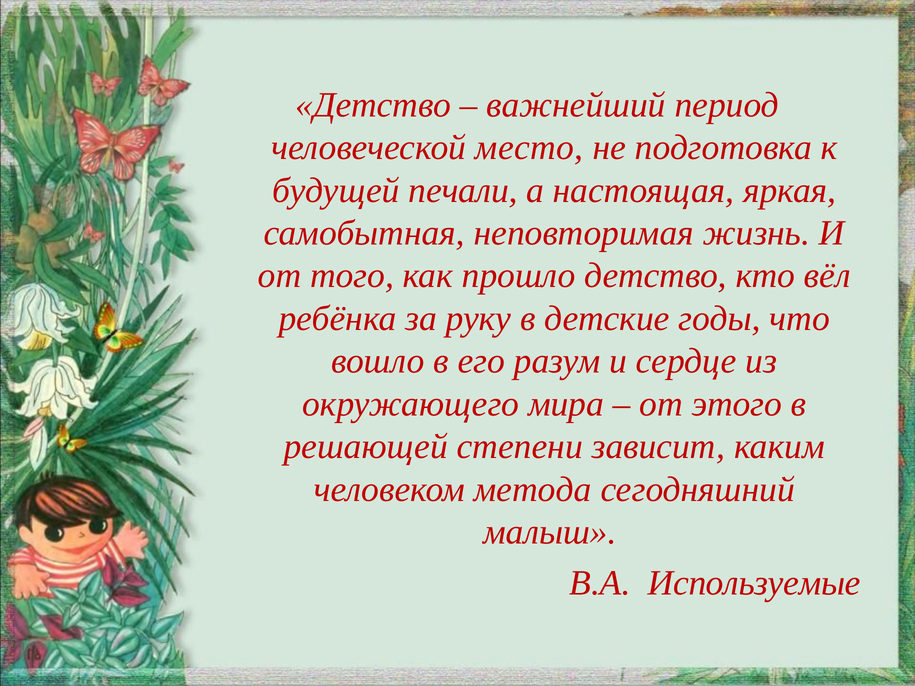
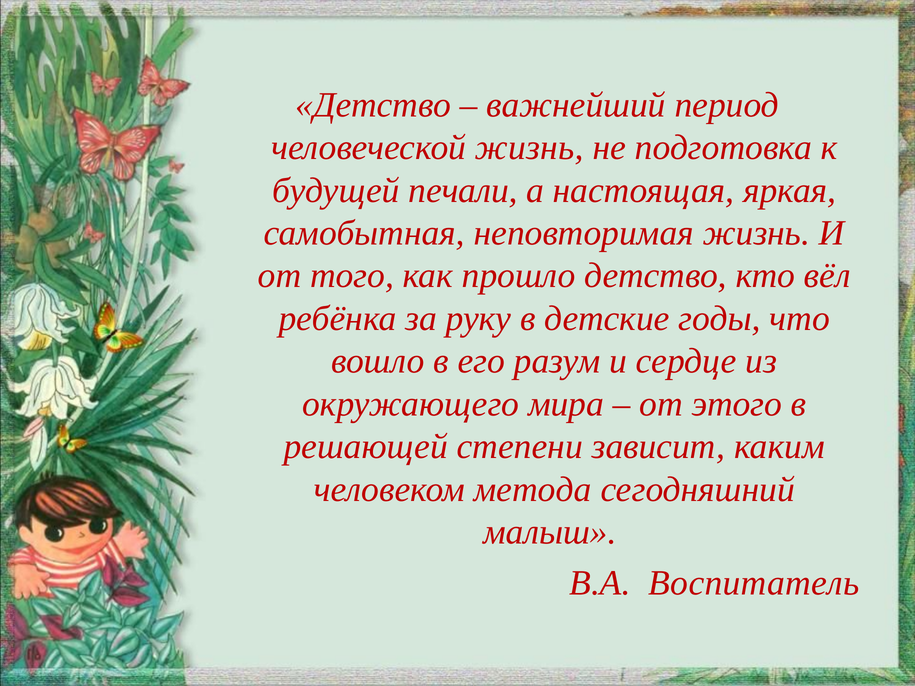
человеческой место: место -> жизнь (529, 148)
Используемые: Используемые -> Воспитатель (754, 583)
